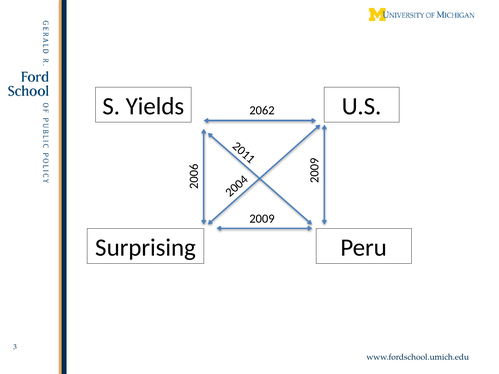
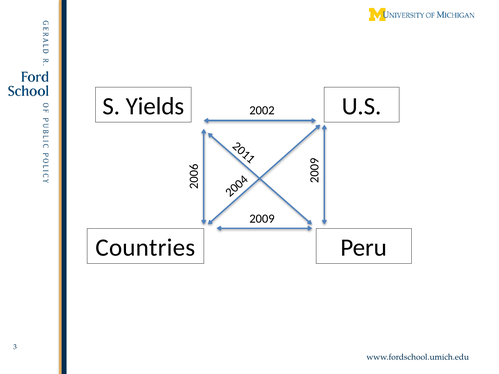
2062: 2062 -> 2002 (262, 111)
Surprising: Surprising -> Countries (145, 248)
